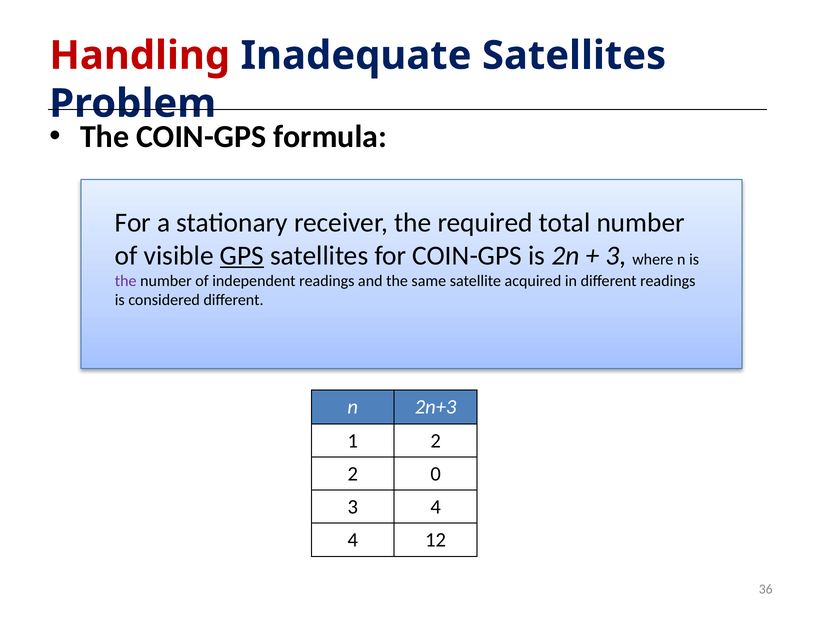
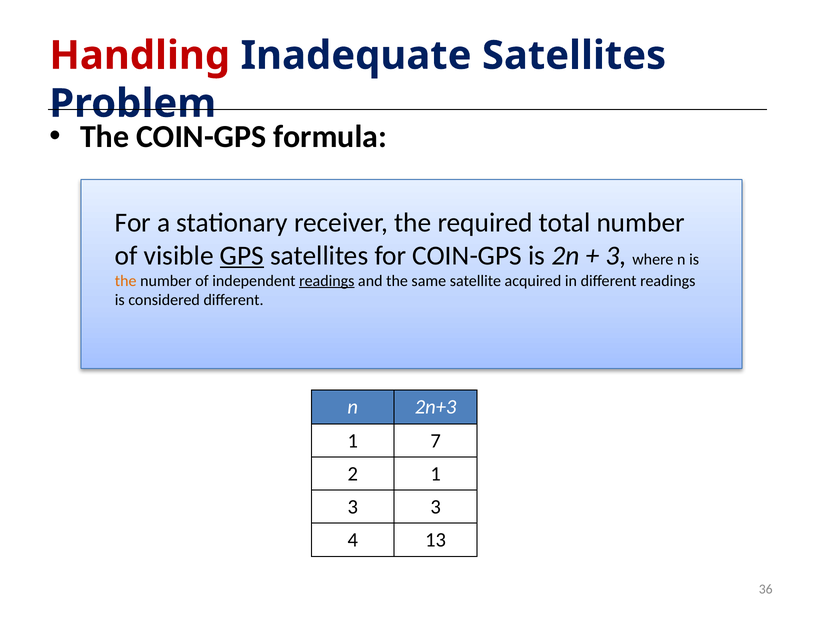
the colour: purple -> orange (126, 281)
readings underline: none -> present (327, 281)
1 2: 2 -> 7 (436, 441)
2 0: 0 -> 1 (436, 474)
3 4: 4 -> 3 (436, 507)
12: 12 -> 13 (436, 539)
